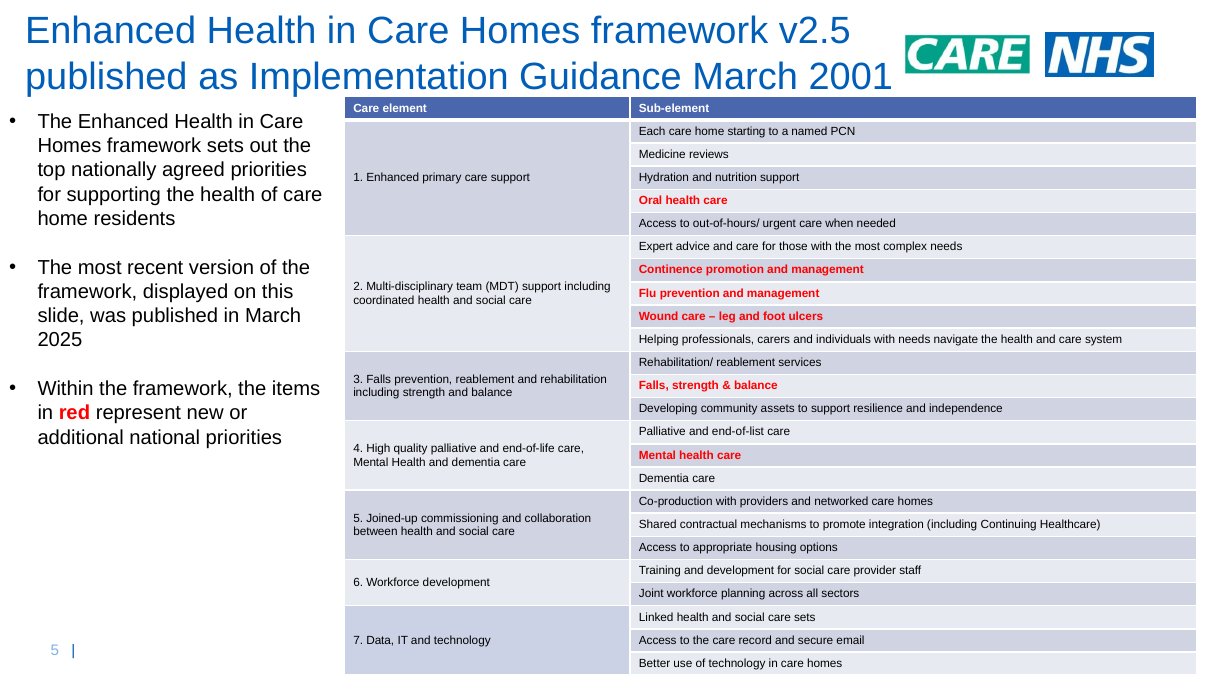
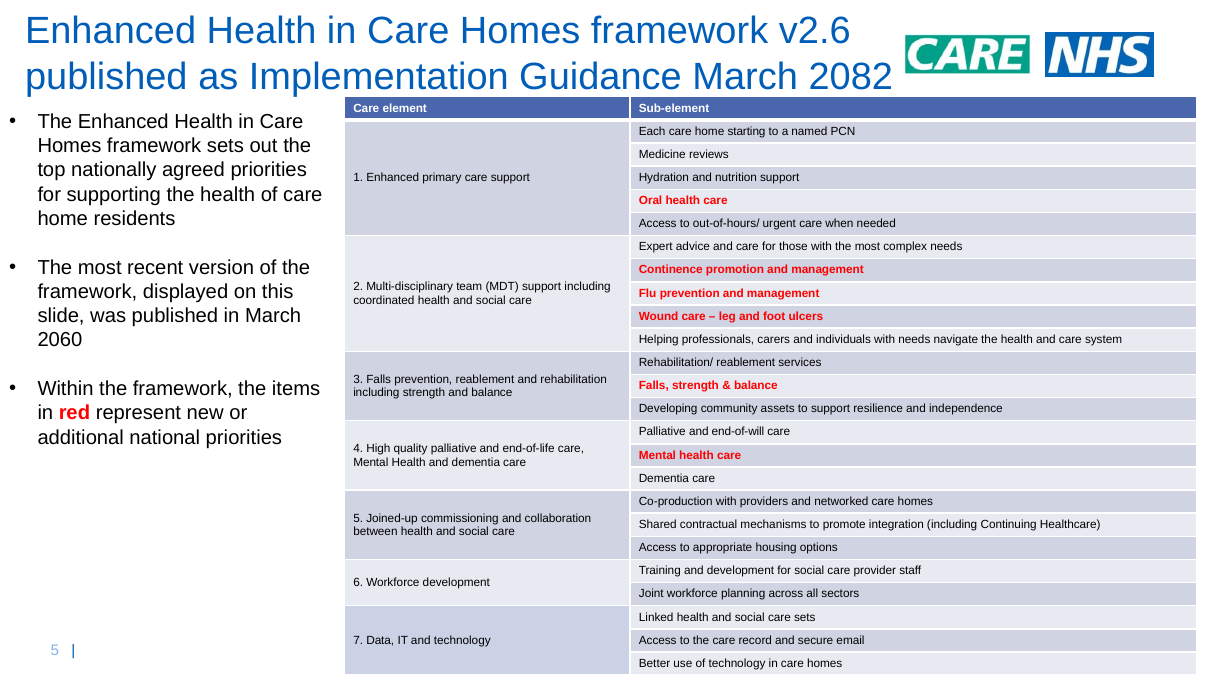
v2.5: v2.5 -> v2.6 (815, 31)
2001: 2001 -> 2082 (851, 77)
2025: 2025 -> 2060 (60, 340)
end-of-list: end-of-list -> end-of-will (738, 432)
